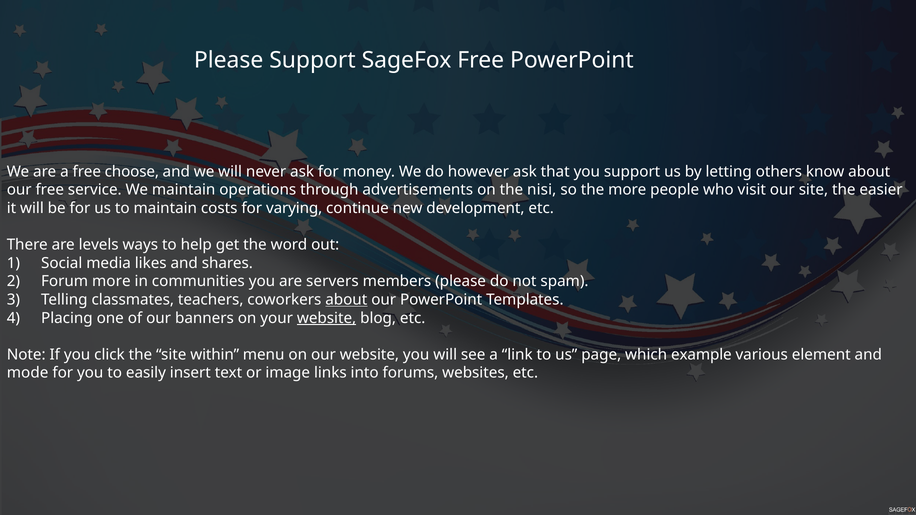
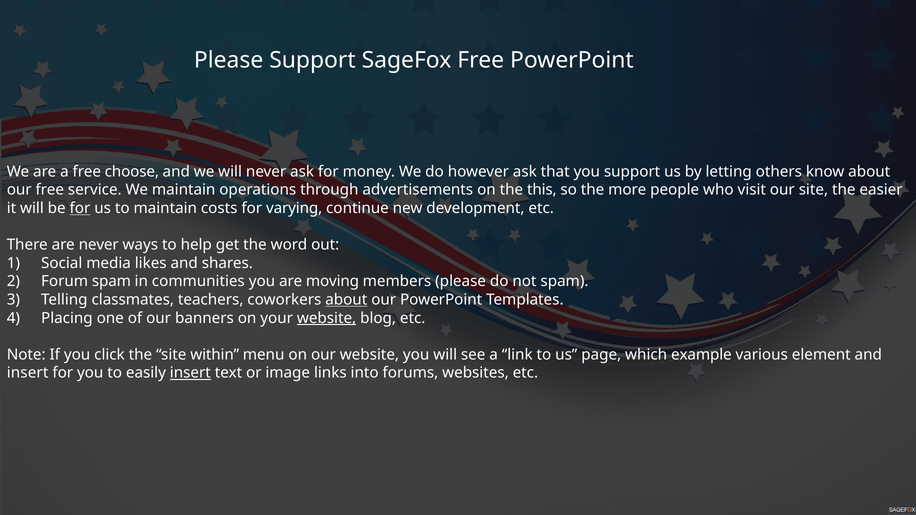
nisi: nisi -> this (542, 190)
for underline: none -> present (80, 208)
are levels: levels -> never (99, 245)
Forum more: more -> spam (111, 282)
servers: servers -> moving (333, 282)
mode: mode -> insert (28, 373)
insert underline: none -> present (190, 373)
